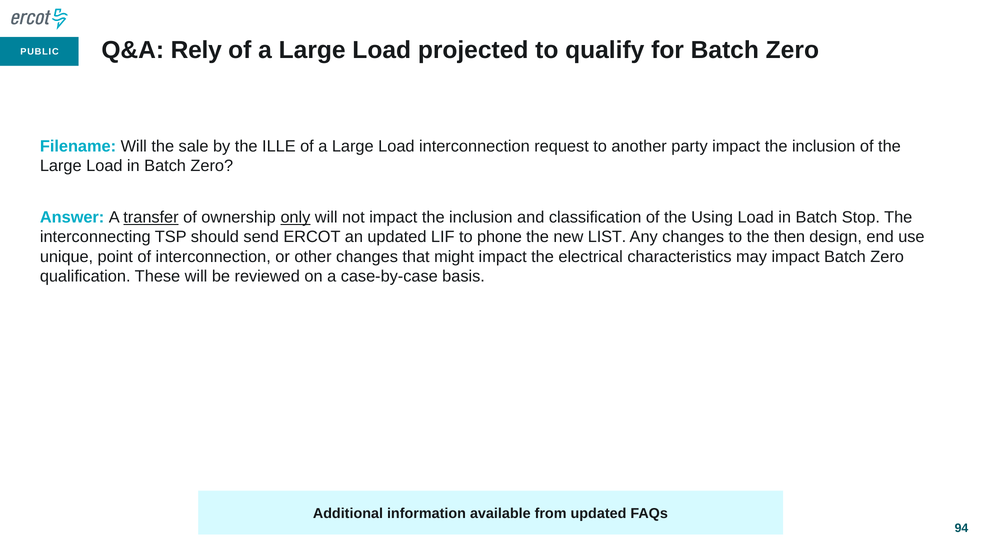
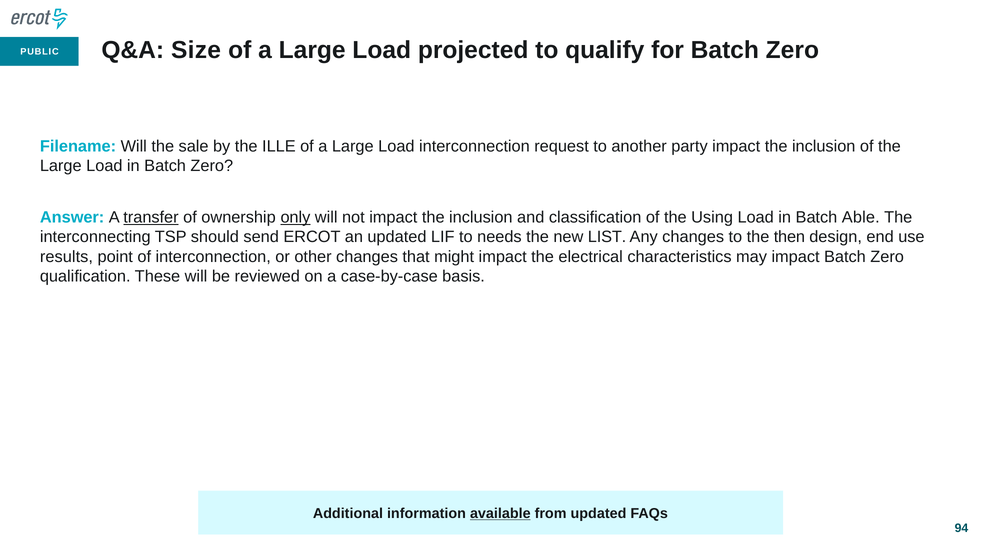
Rely: Rely -> Size (196, 50)
Stop: Stop -> Able (861, 217)
phone: phone -> needs (499, 237)
unique: unique -> results (66, 257)
available underline: none -> present (500, 513)
